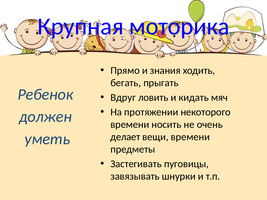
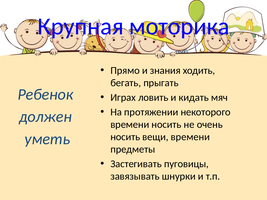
Вдруг: Вдруг -> Играх (123, 98)
делает: делает -> носить (125, 137)
